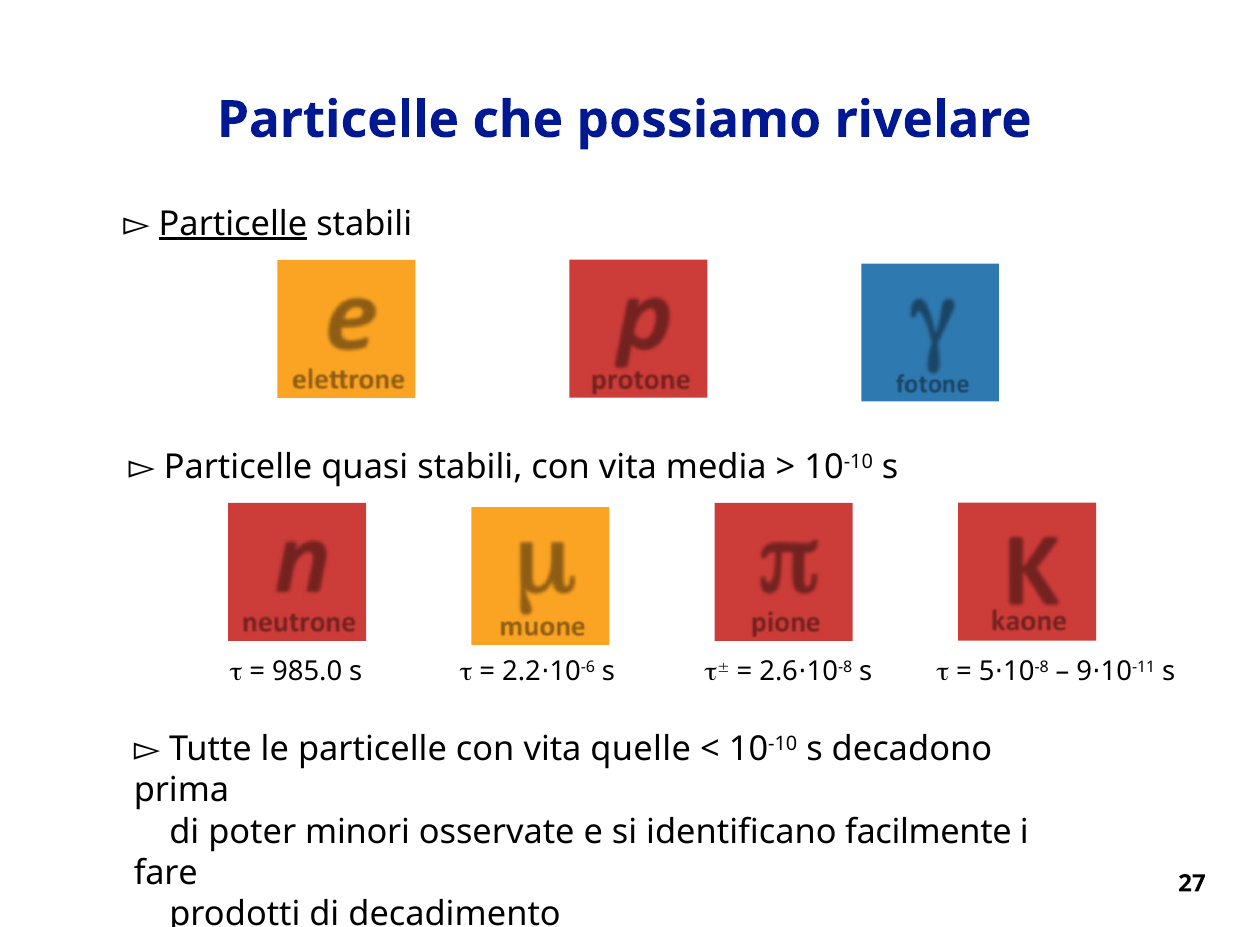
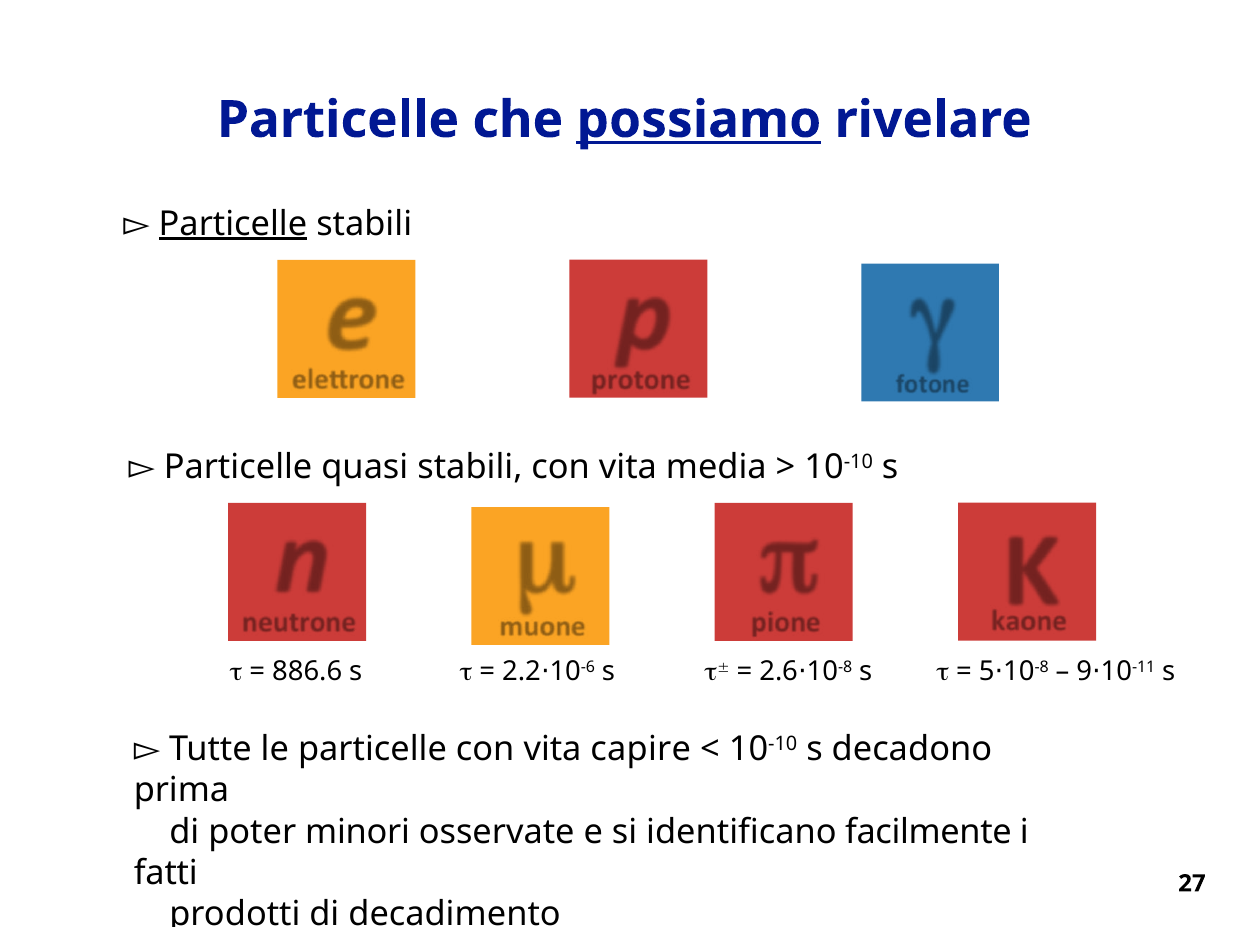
possiamo underline: none -> present (699, 120)
985.0: 985.0 -> 886.6 (307, 672)
quelle: quelle -> capire (641, 749)
fare: fare -> fatti (166, 873)
